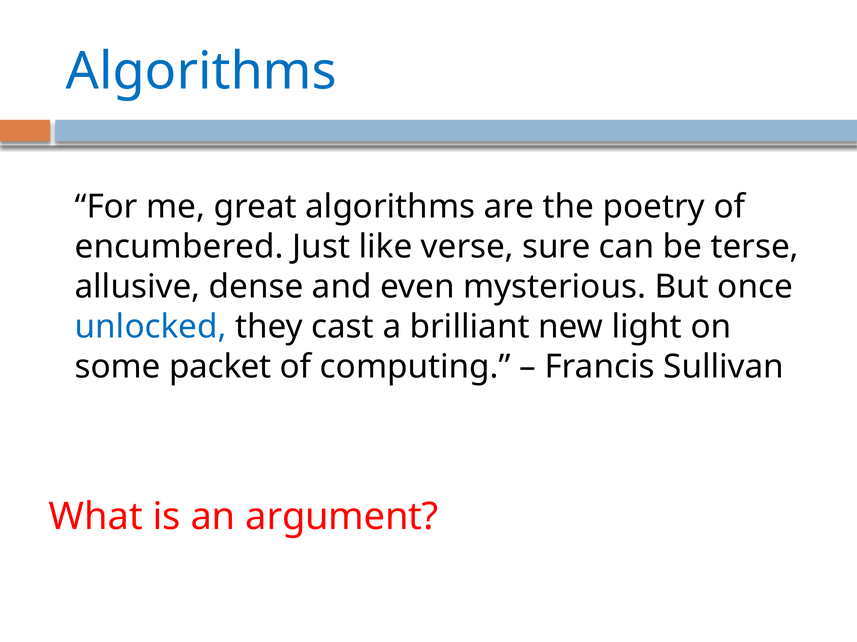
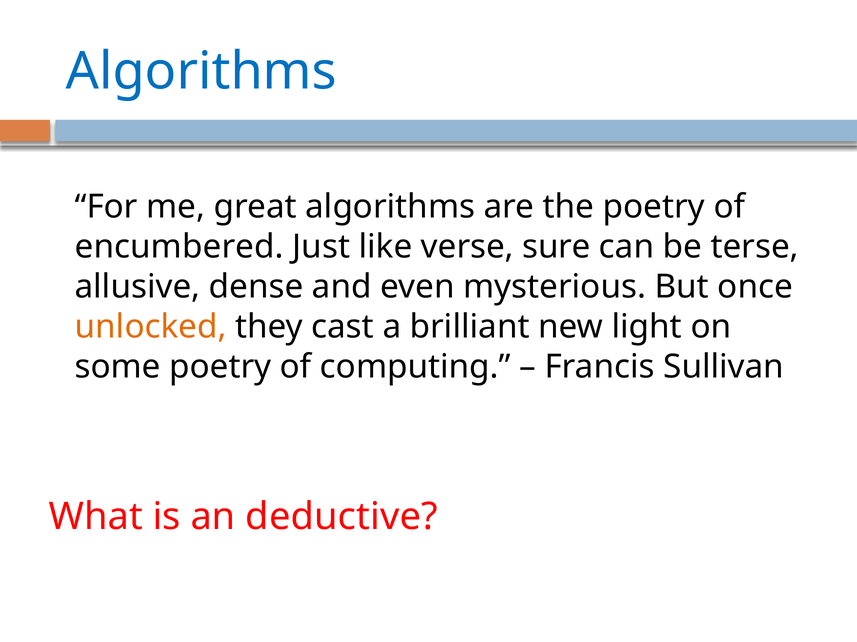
unlocked colour: blue -> orange (151, 327)
some packet: packet -> poetry (220, 367)
argument: argument -> deductive (342, 517)
